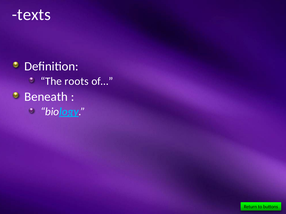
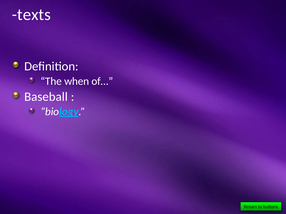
roots: roots -> when (77, 81)
Beneath: Beneath -> Baseball (46, 97)
